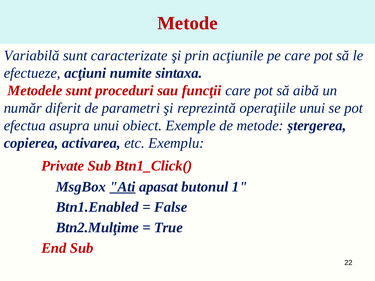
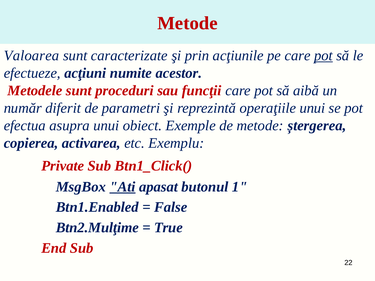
Variabilă: Variabilă -> Valoarea (32, 56)
pot underline: none -> present (323, 56)
sintaxa: sintaxa -> acestor (179, 73)
